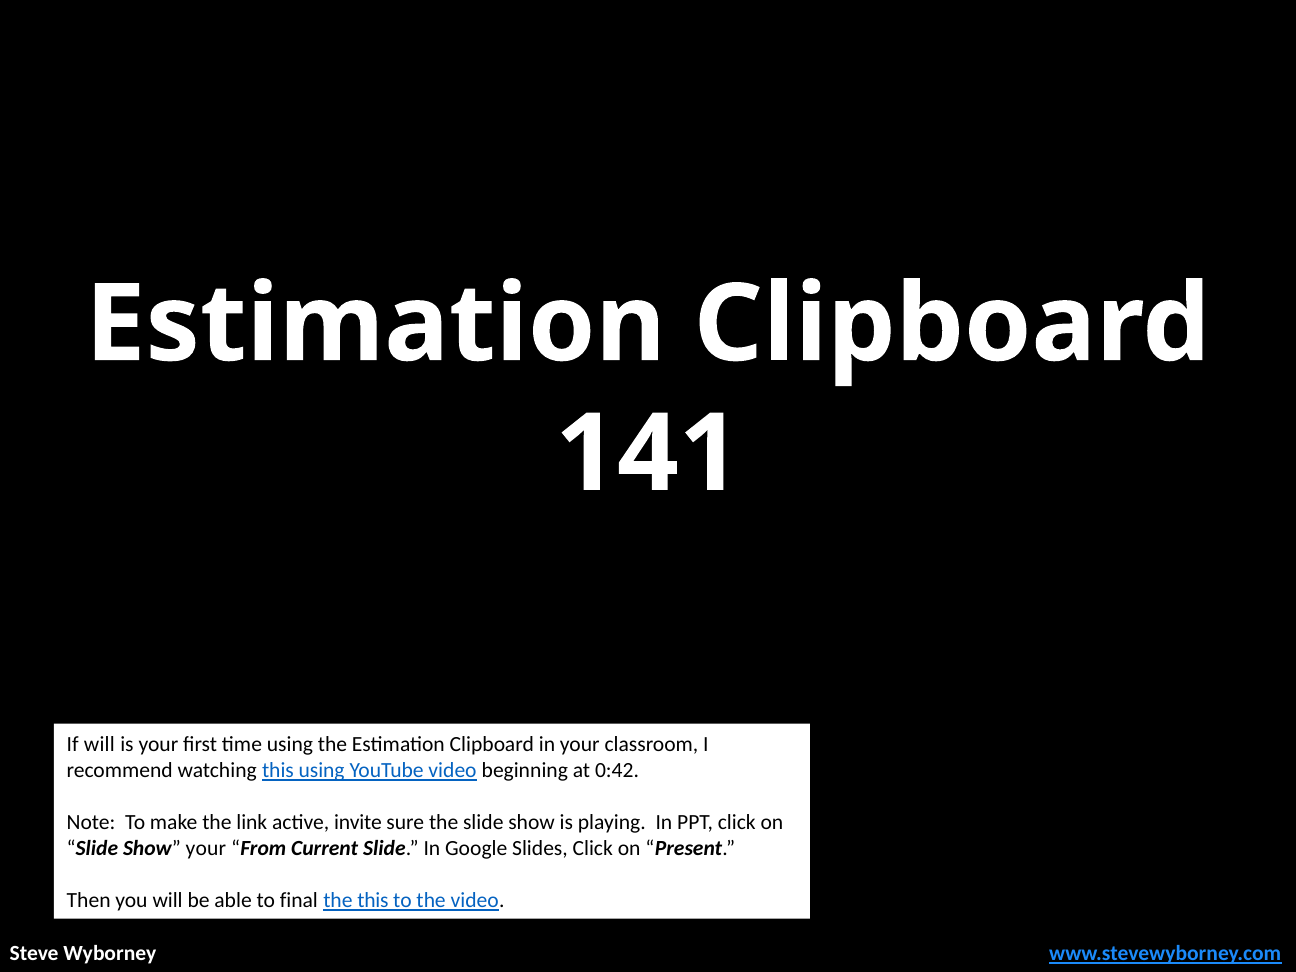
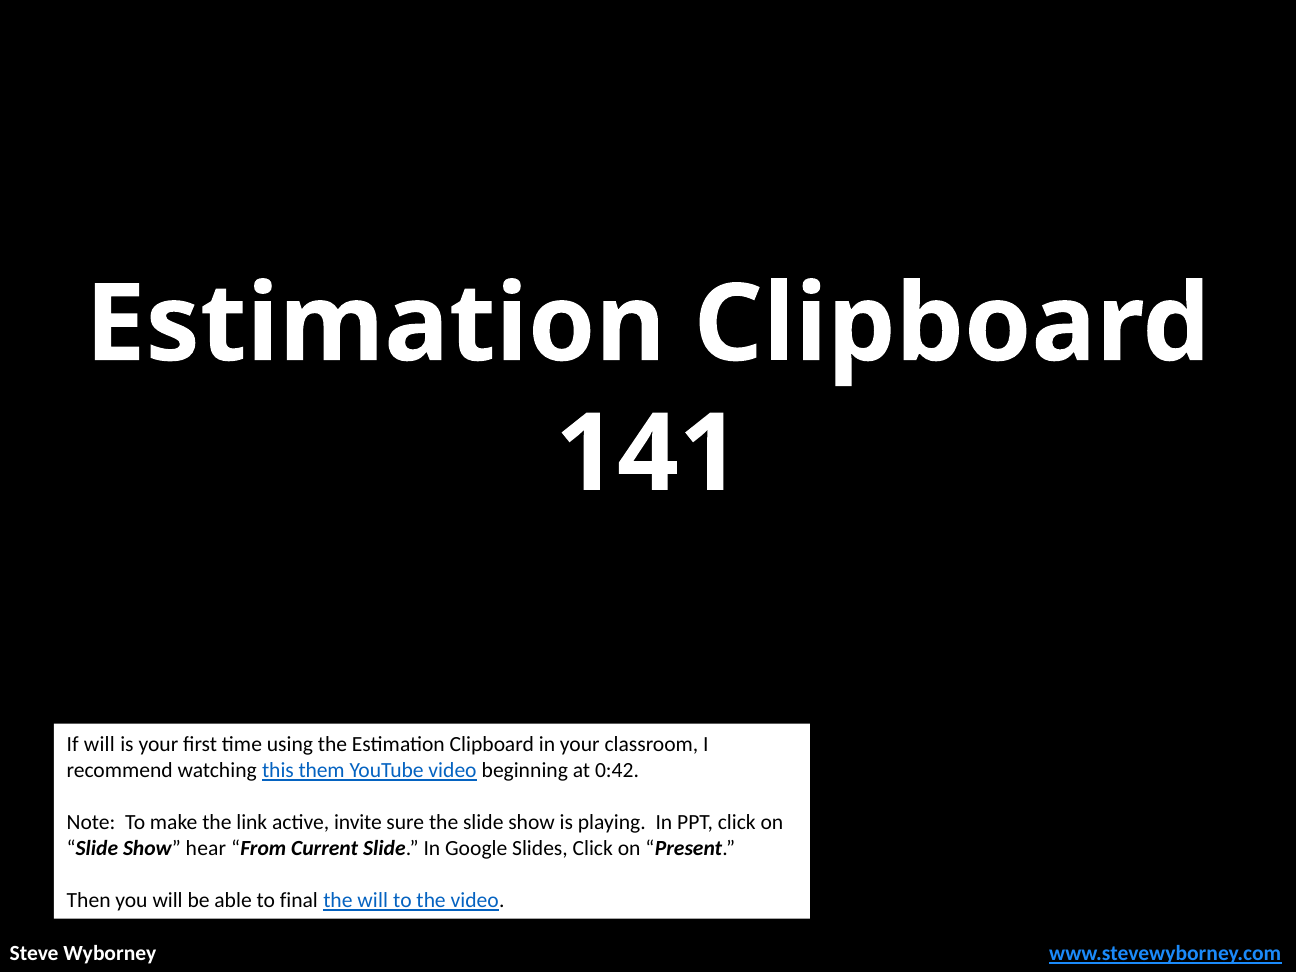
this using: using -> them (322, 770)
Show your: your -> hear (206, 848)
the this: this -> will (373, 900)
